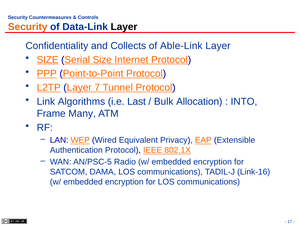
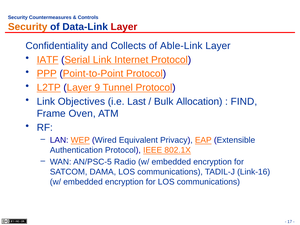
Layer colour: black -> red (124, 27)
SIZE: SIZE -> IATF (48, 60)
Serial Size: Size -> Link (102, 60)
7: 7 -> 9 (97, 88)
Algorithms: Algorithms -> Objectives (81, 102)
INTO: INTO -> FIND (244, 102)
Many: Many -> Oven (82, 114)
